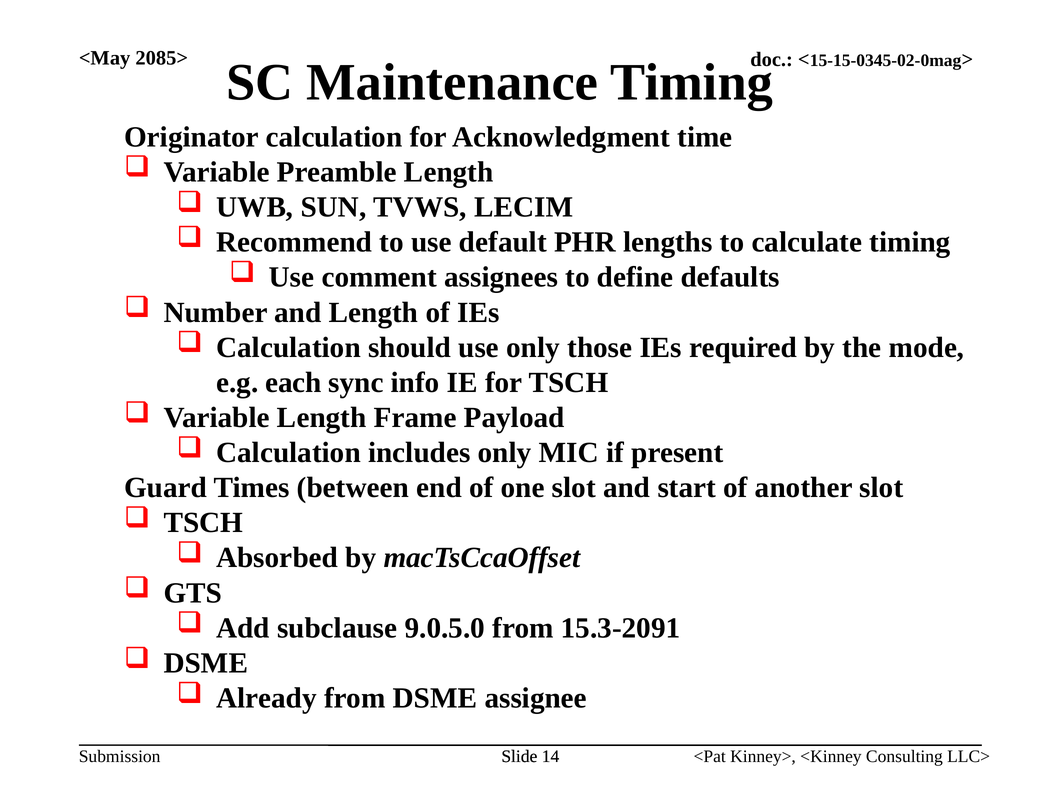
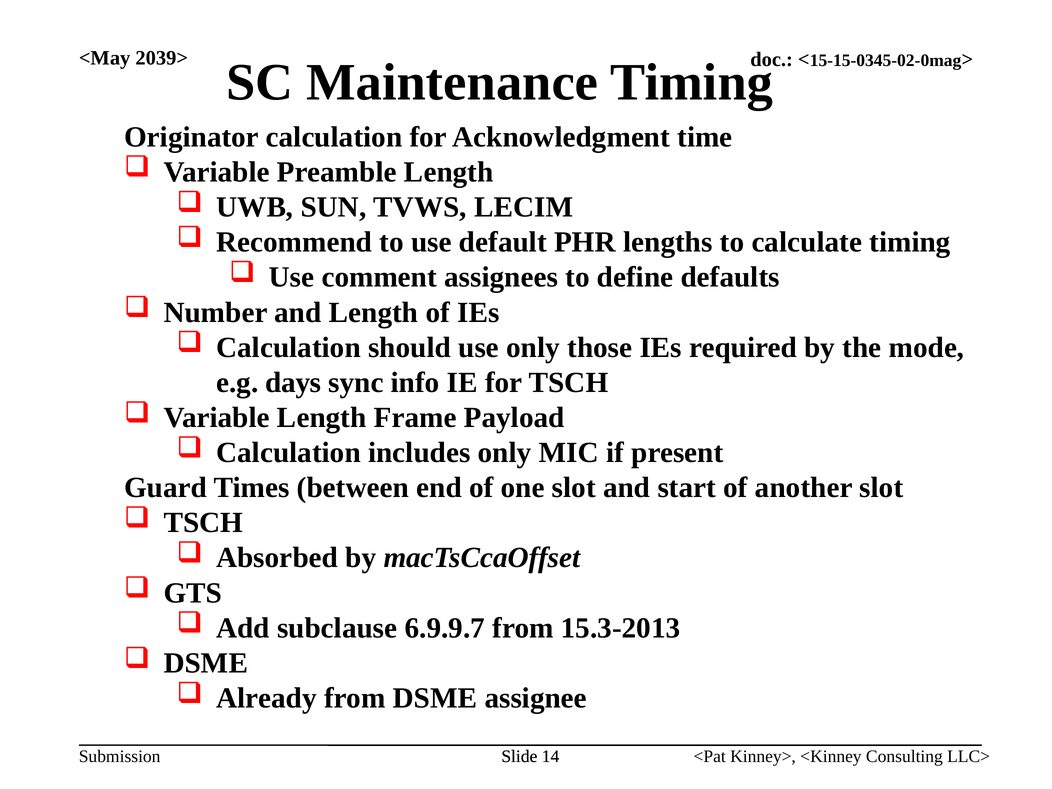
2085>: 2085> -> 2039> (162, 58)
each: each -> days (293, 383)
9.0.5.0: 9.0.5.0 -> 6.9.9.7 (445, 628)
15.3-2091: 15.3-2091 -> 15.3-2013 (621, 628)
